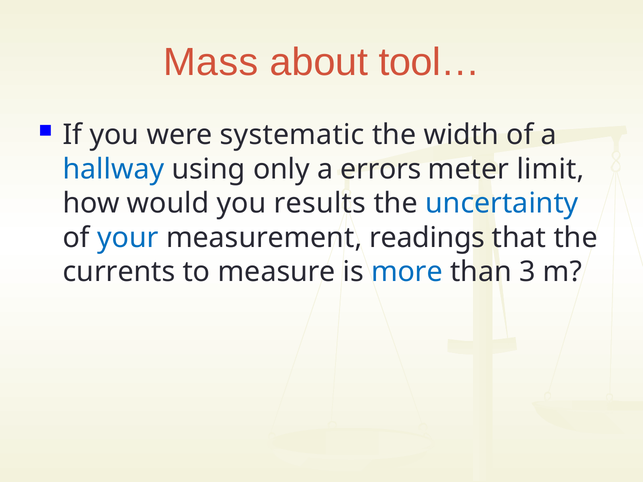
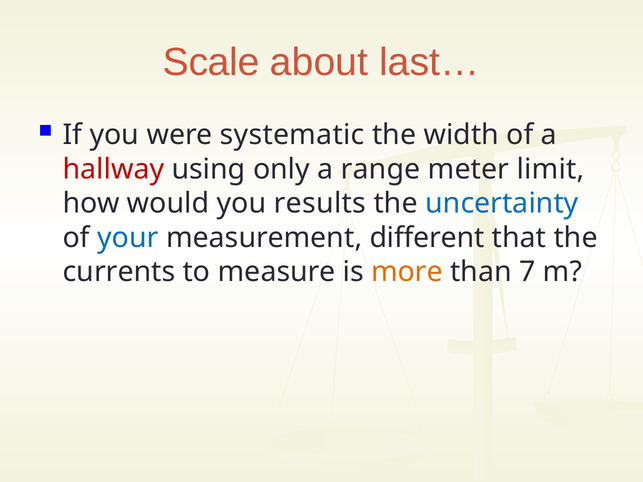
Mass: Mass -> Scale (211, 62)
tool…: tool… -> last… (429, 62)
hallway colour: blue -> red (113, 169)
errors: errors -> range (381, 169)
readings: readings -> different (427, 238)
more colour: blue -> orange (407, 272)
3: 3 -> 7 (527, 272)
